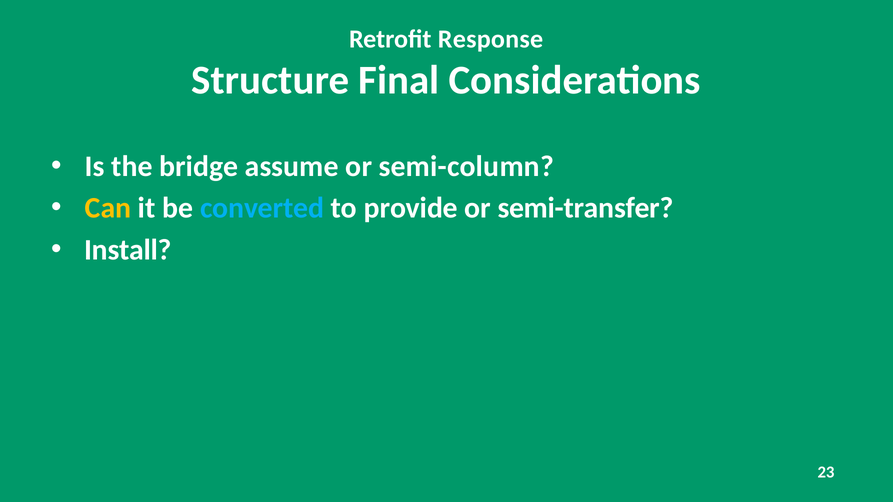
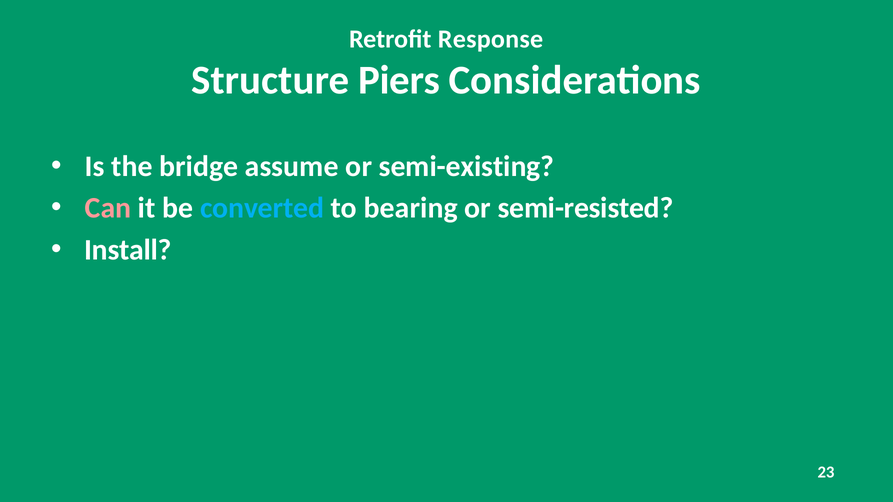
Final: Final -> Piers (399, 80)
semi-column: semi-column -> semi-existing (466, 167)
Can colour: yellow -> pink (108, 208)
provide: provide -> bearing (411, 208)
semi-transfer: semi-transfer -> semi-resisted (586, 208)
